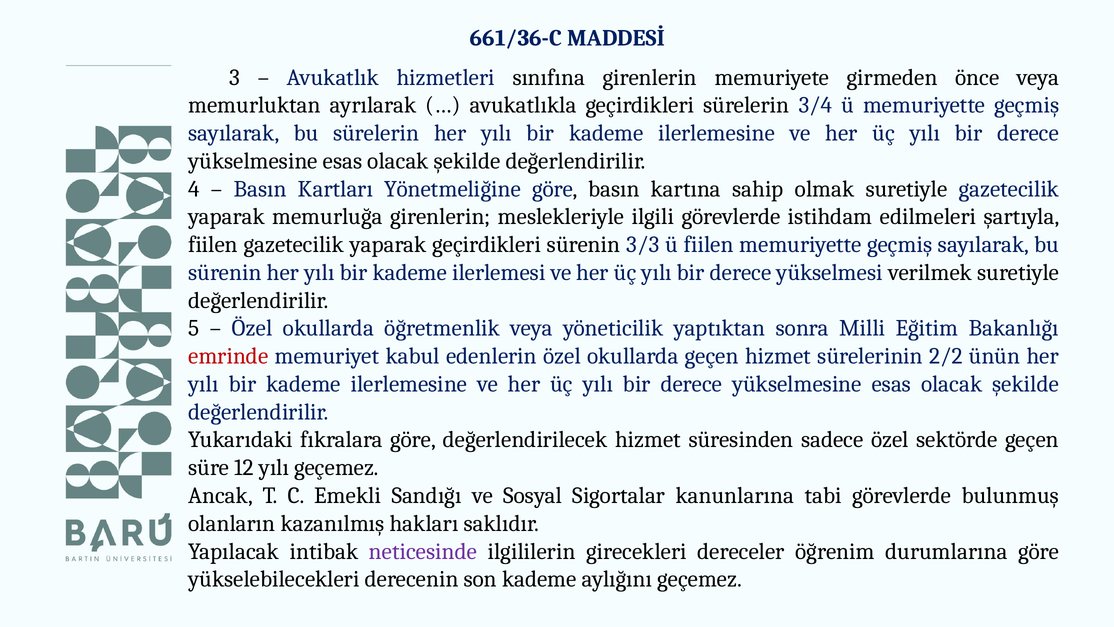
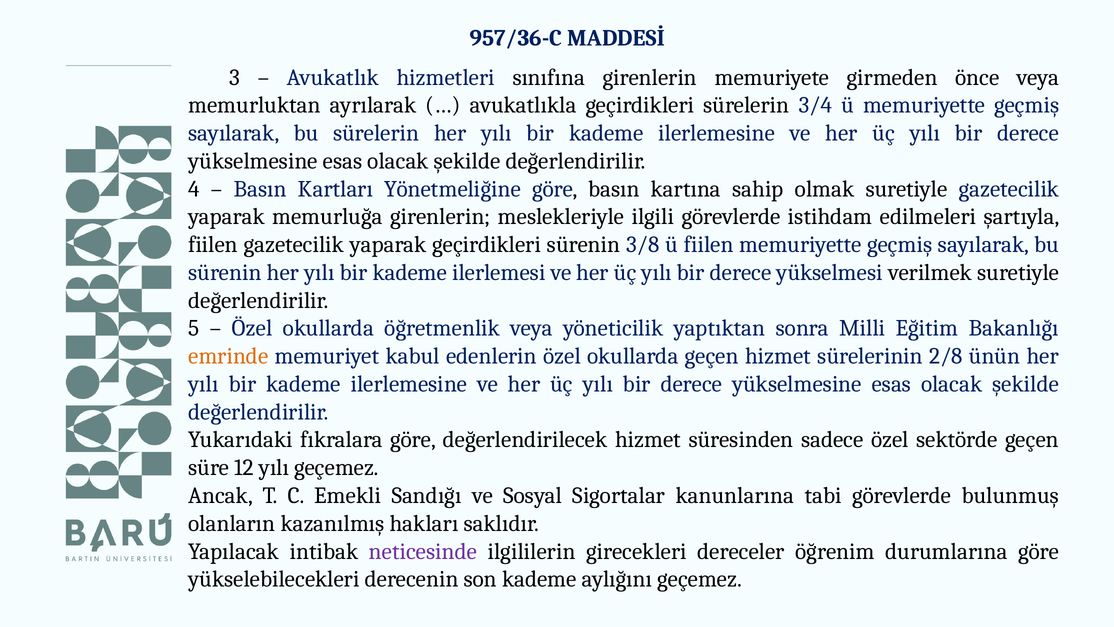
661/36-C: 661/36-C -> 957/36-C (516, 38)
3/3: 3/3 -> 3/8 (643, 245)
emrinde colour: red -> orange (228, 356)
2/2: 2/2 -> 2/8 (946, 356)
